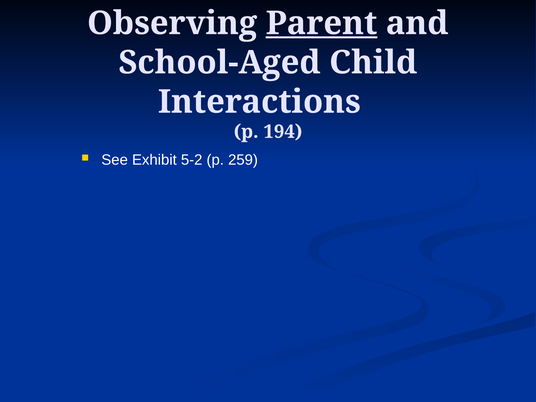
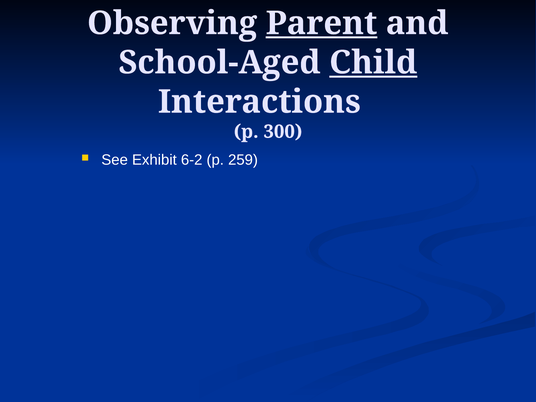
Child underline: none -> present (373, 63)
194: 194 -> 300 (283, 132)
5-2: 5-2 -> 6-2 (192, 160)
